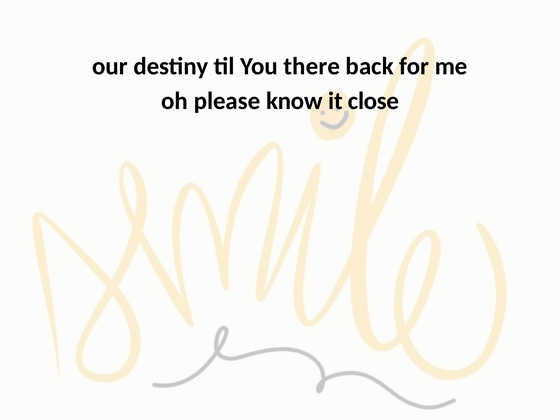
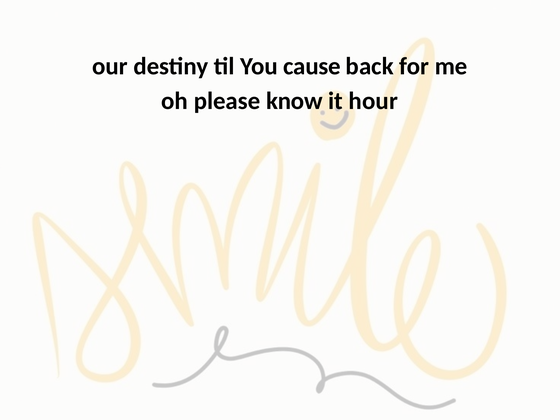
there: there -> cause (312, 66)
close: close -> hour (373, 101)
